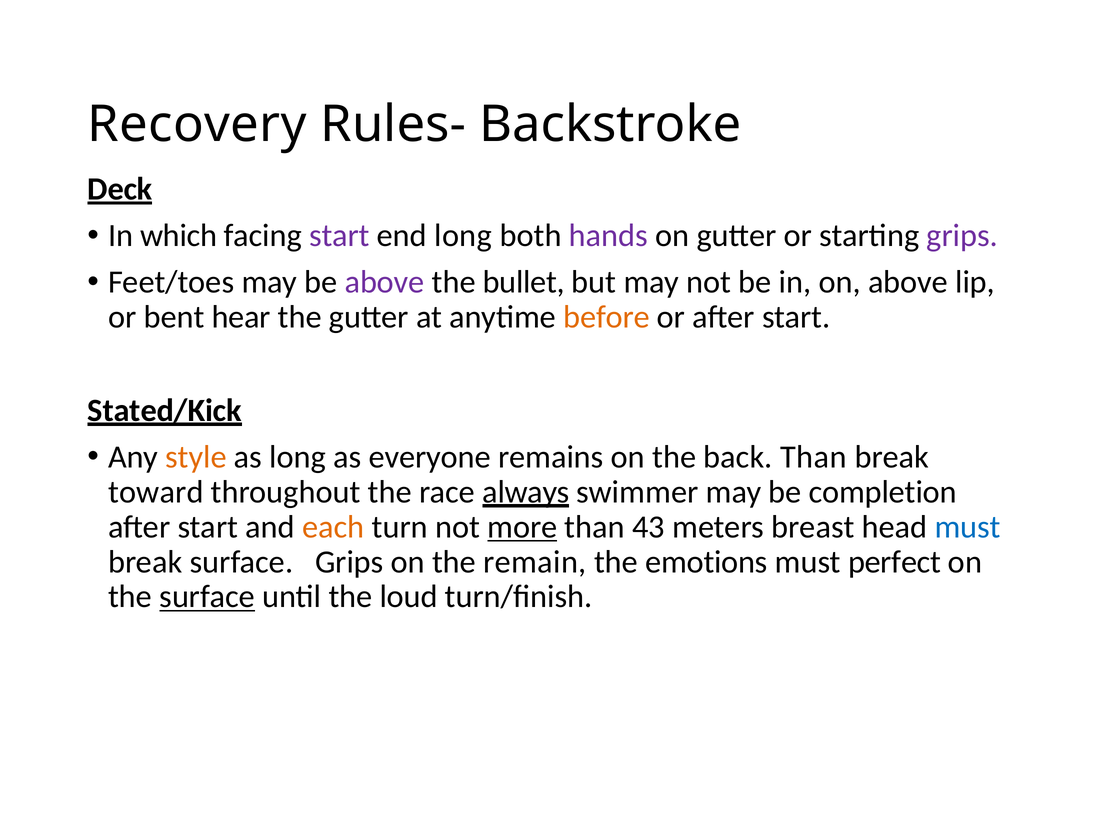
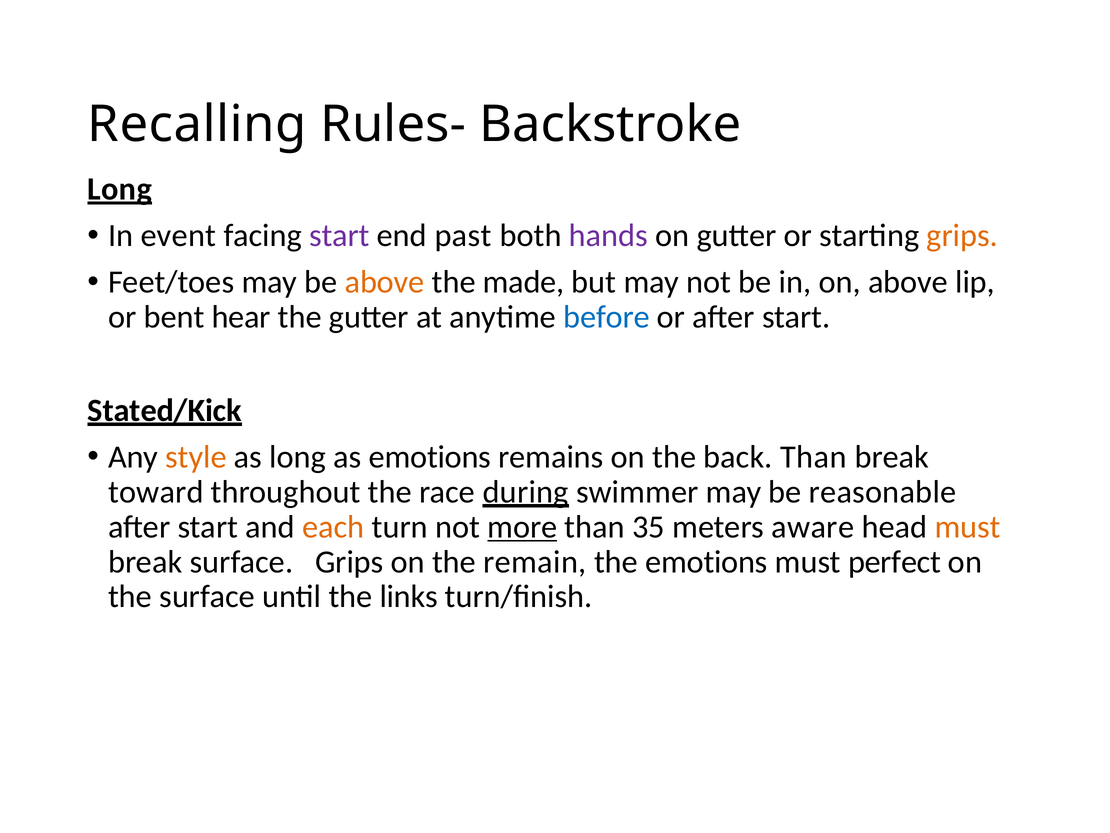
Recovery: Recovery -> Recalling (197, 124)
Deck: Deck -> Long (120, 189)
which: which -> event (178, 235)
end long: long -> past (463, 235)
grips colour: purple -> orange (962, 235)
above colour: purple -> orange (385, 282)
bullet: bullet -> made (524, 282)
before colour: orange -> blue (607, 317)
as everyone: everyone -> emotions (430, 457)
always: always -> during (526, 492)
completion: completion -> reasonable (883, 492)
43: 43 -> 35 (648, 527)
breast: breast -> aware (813, 527)
must colour: blue -> orange (968, 527)
surface underline: present -> none (207, 596)
loud: loud -> links (409, 596)
